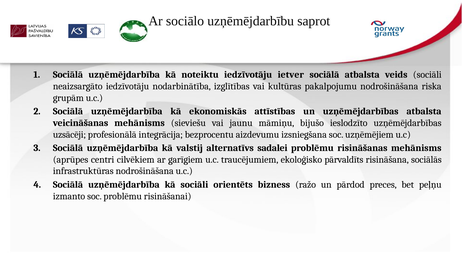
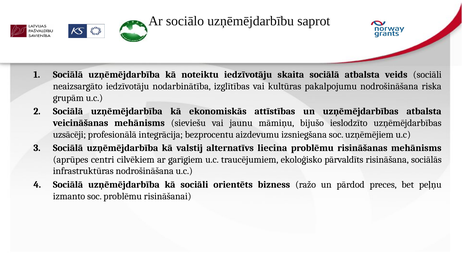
ietver: ietver -> skaita (291, 75)
sadalei: sadalei -> liecina (272, 148)
